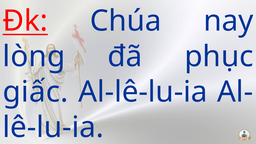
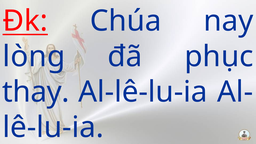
giấc: giấc -> thay (36, 92)
